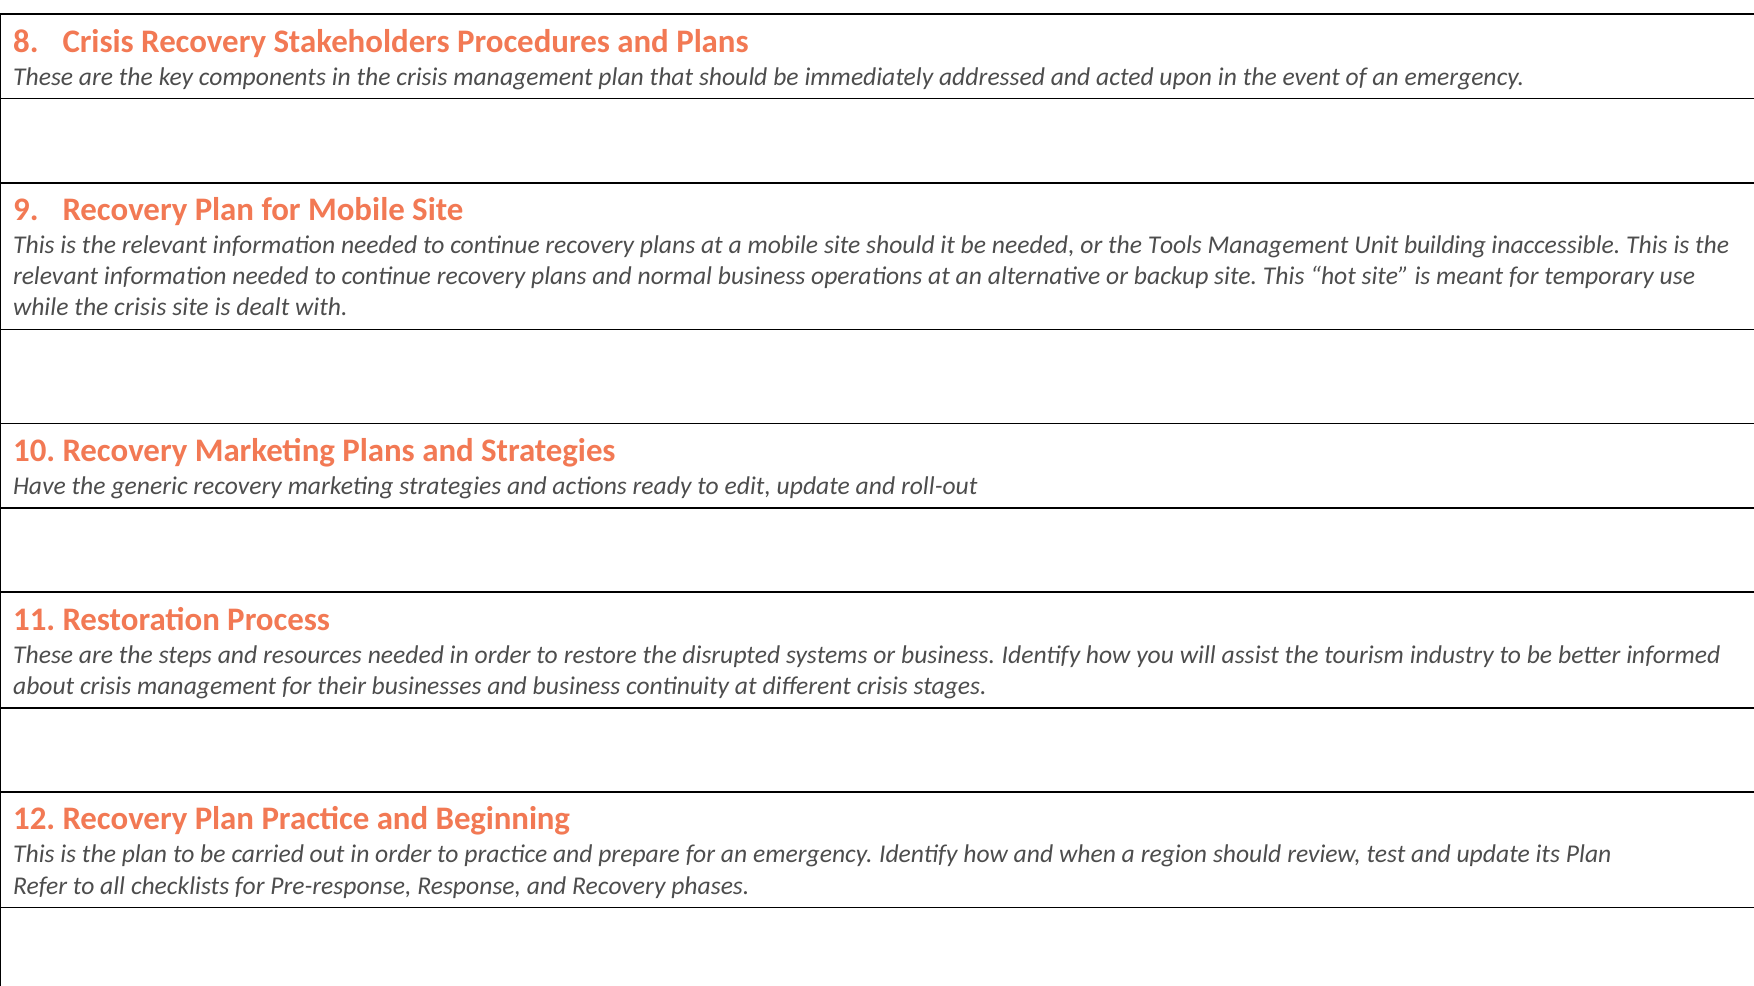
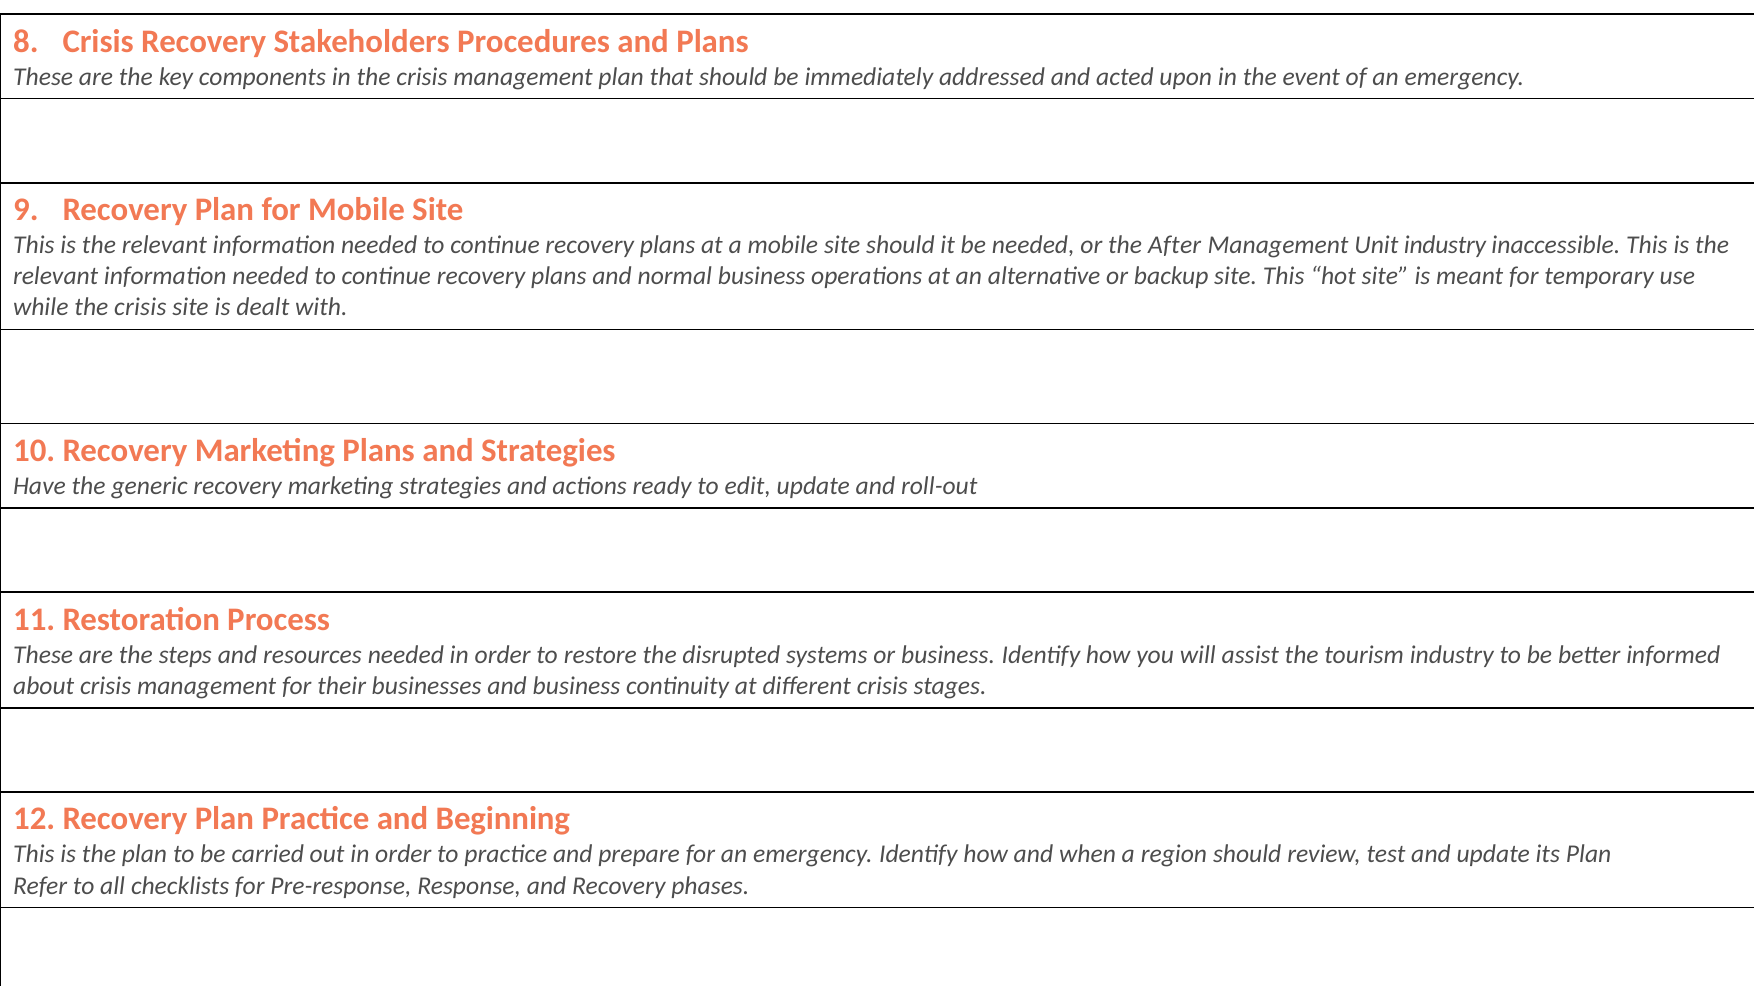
Tools: Tools -> After (1175, 245)
Unit building: building -> industry (1445, 245)
